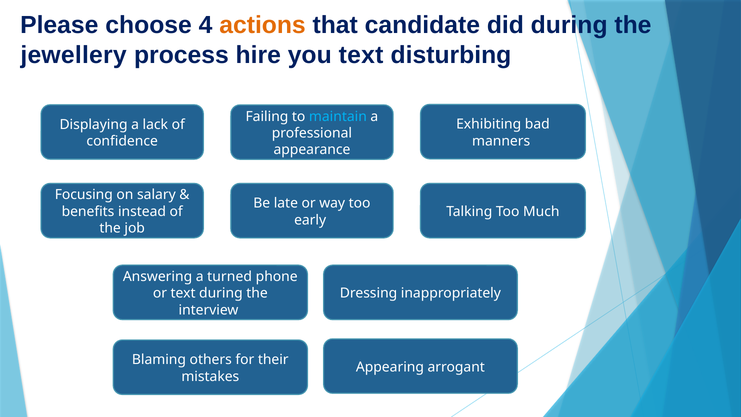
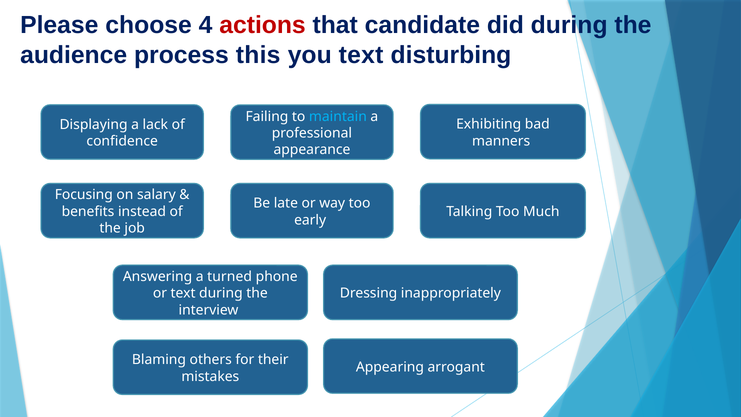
actions colour: orange -> red (263, 25)
jewellery: jewellery -> audience (74, 55)
hire: hire -> this (258, 55)
